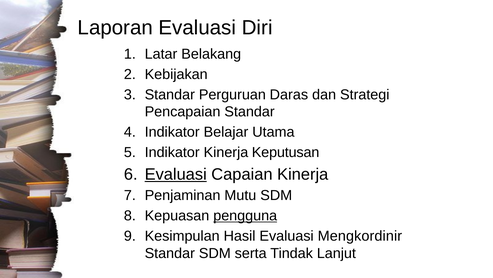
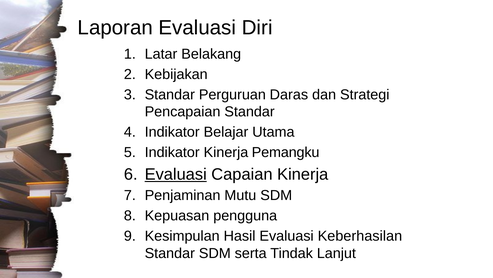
Keputusan: Keputusan -> Pemangku (286, 152)
pengguna underline: present -> none (245, 215)
Mengkordinir: Mengkordinir -> Keberhasilan (360, 235)
